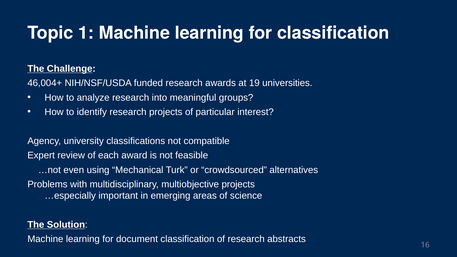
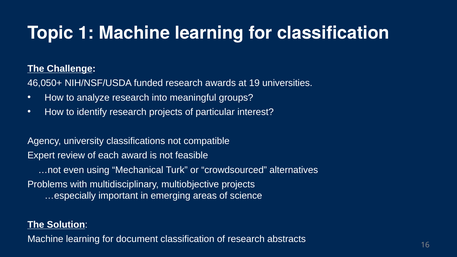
46,004+: 46,004+ -> 46,050+ (45, 83)
